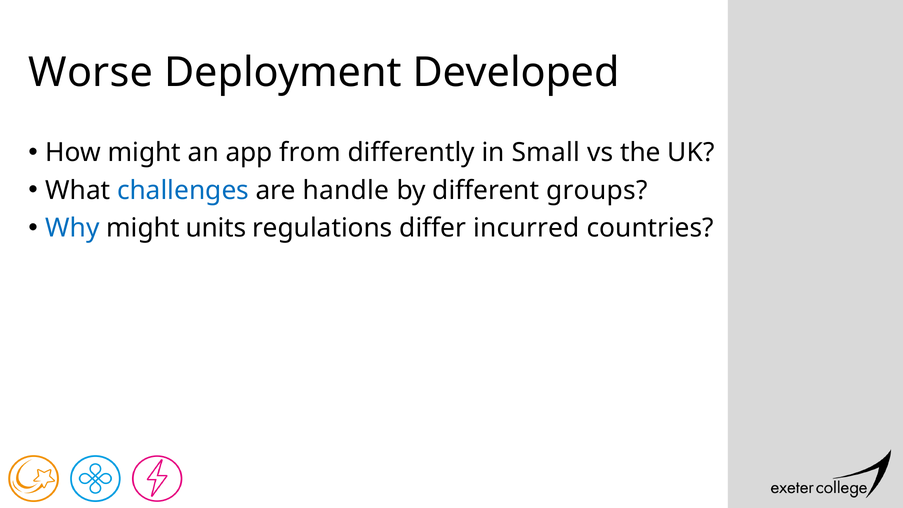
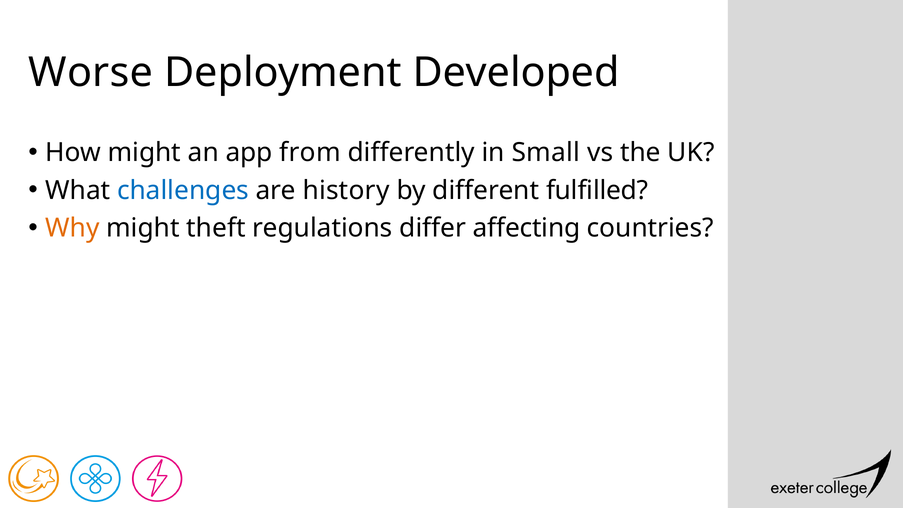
handle: handle -> history (346, 190)
groups: groups -> fulfilled (597, 190)
Why colour: blue -> orange (72, 228)
units: units -> theft (216, 228)
incurred: incurred -> affecting (527, 228)
